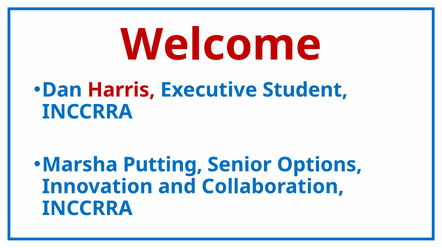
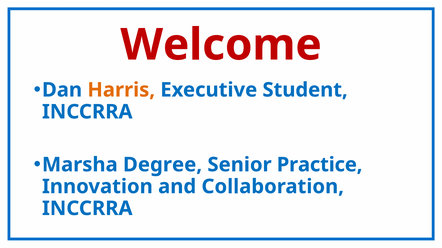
Harris colour: red -> orange (121, 90)
Putting: Putting -> Degree (163, 165)
Options: Options -> Practice (320, 165)
